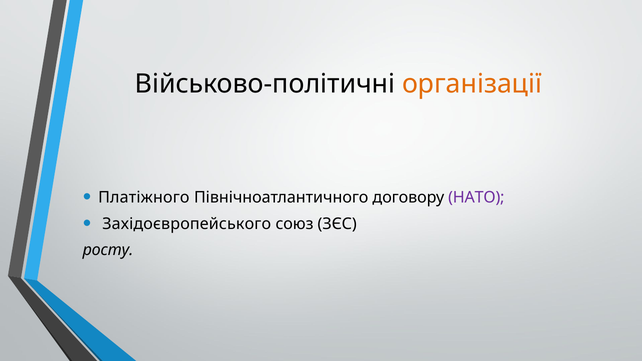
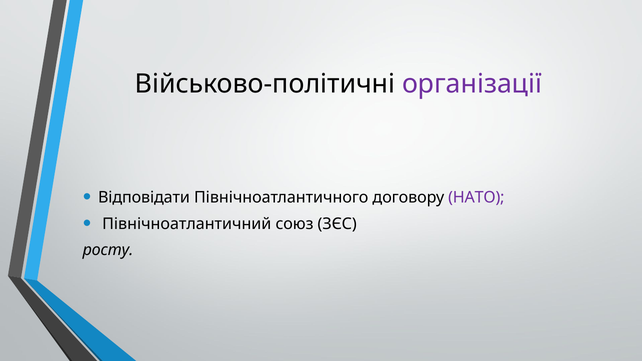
організації colour: orange -> purple (472, 84)
Платіжного: Платіжного -> Відповідати (144, 197)
Західоєвропейського: Західоєвропейського -> Північноатлантичний (187, 224)
